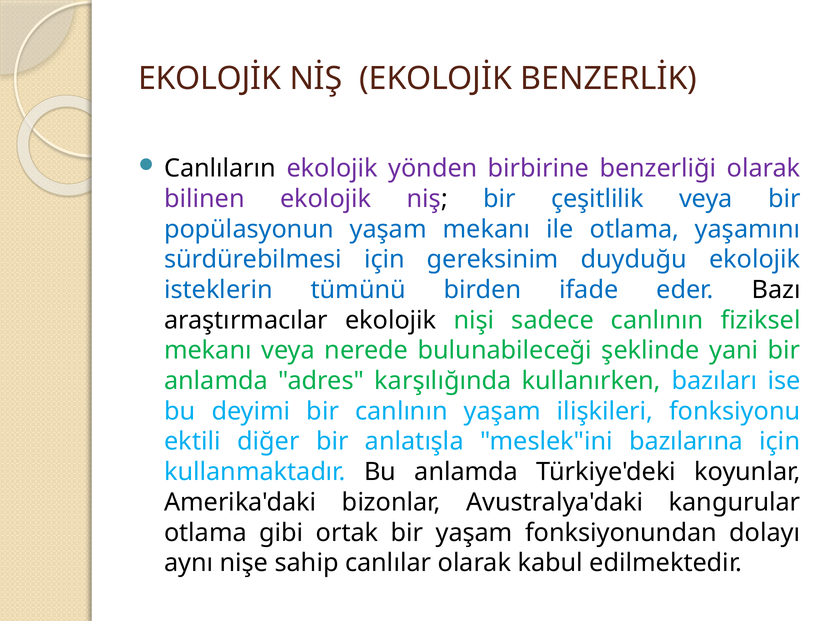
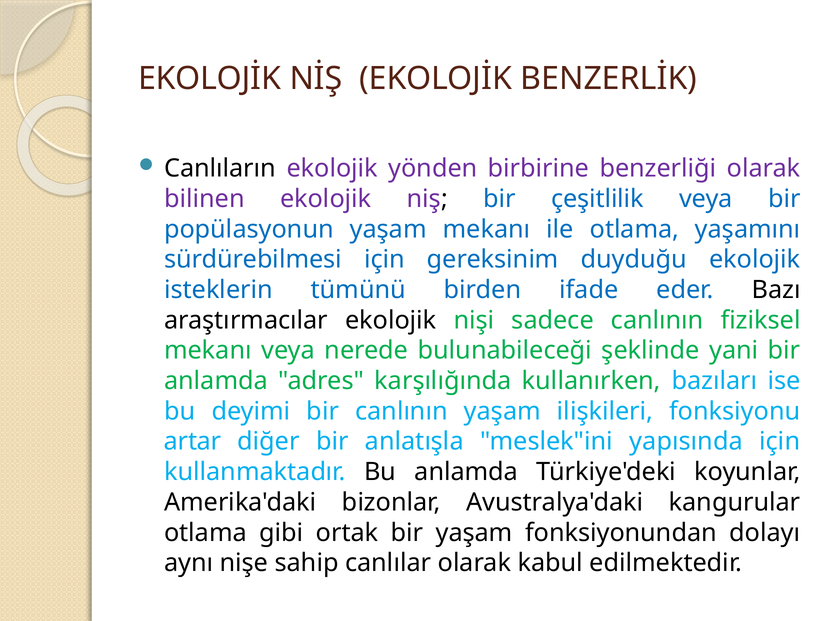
ektili: ektili -> artar (193, 442)
bazılarına: bazılarına -> yapısında (686, 442)
